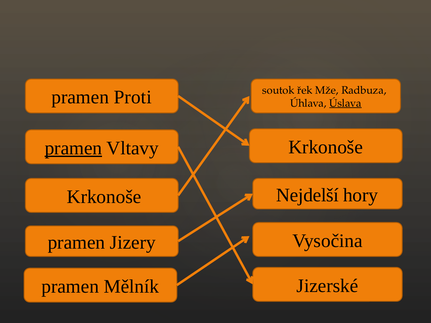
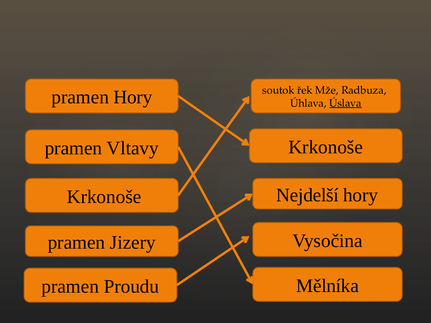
pramen Proti: Proti -> Hory (133, 97)
pramen underline: present -> none (73, 148)
Jizerské: Jizerské -> Mělníka (328, 286)
Mělník: Mělník -> Proudu (131, 287)
